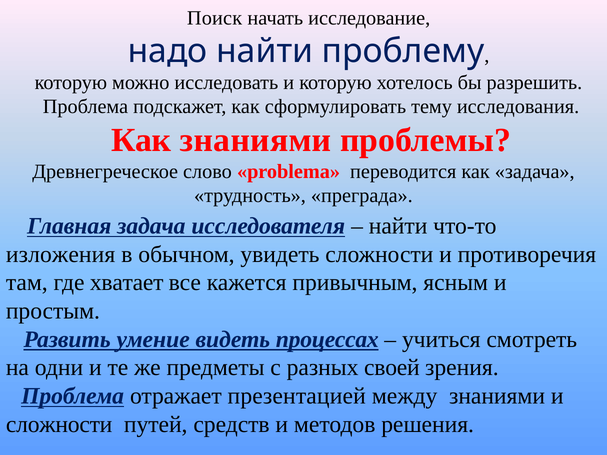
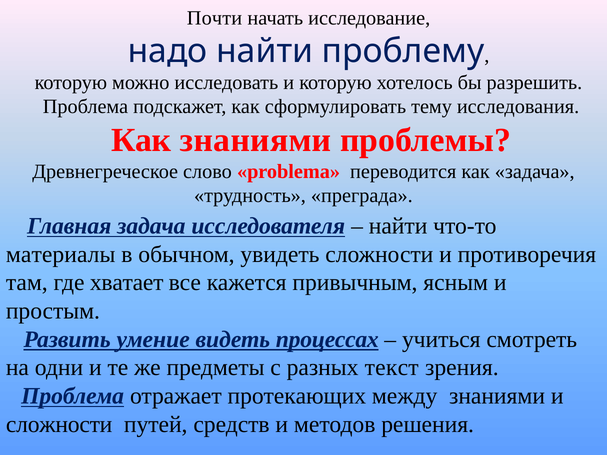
Поиск: Поиск -> Почти (215, 18)
изложения: изложения -> материалы (61, 255)
своей: своей -> текст (392, 368)
презентацией: презентацией -> протекающих (297, 396)
